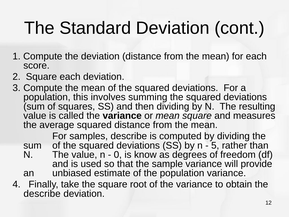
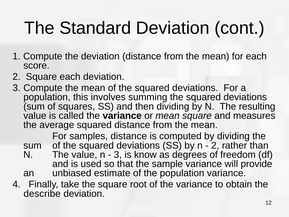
samples describe: describe -> distance (129, 136)
5: 5 -> 2 (215, 145)
0: 0 -> 3 (118, 155)
